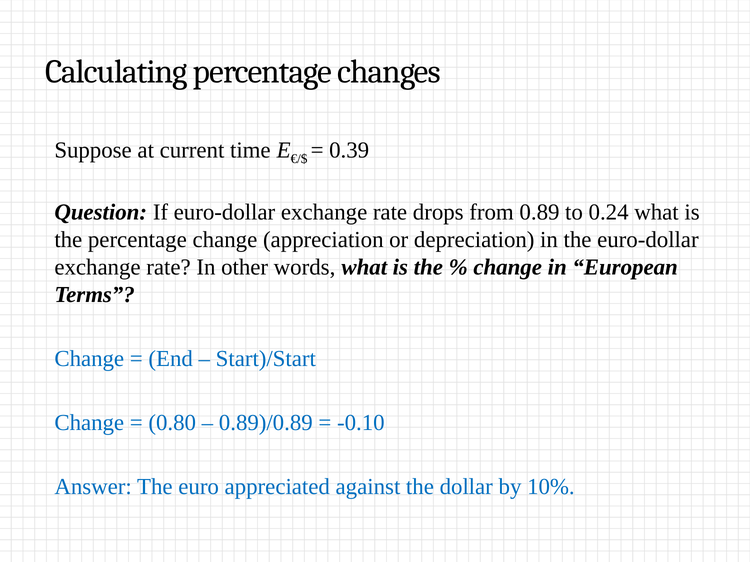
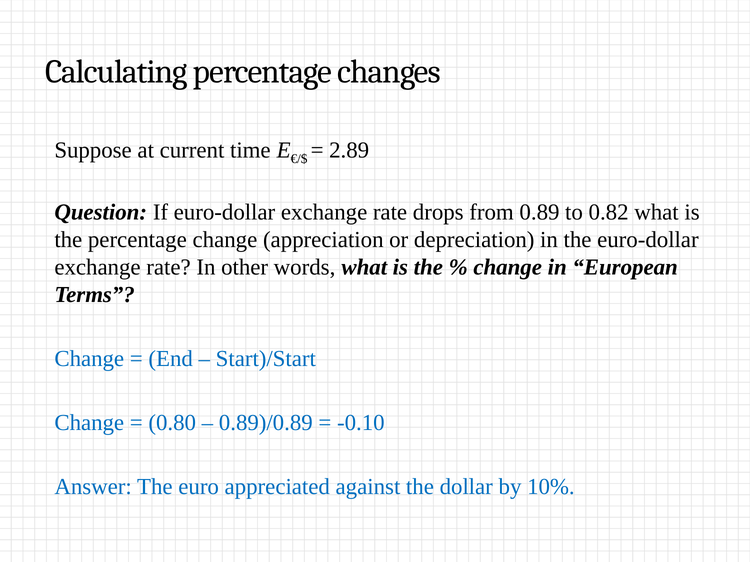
0.39: 0.39 -> 2.89 (349, 150)
0.24: 0.24 -> 0.82 (609, 212)
